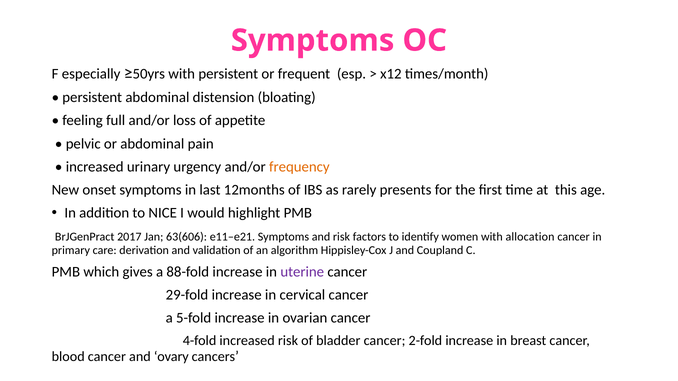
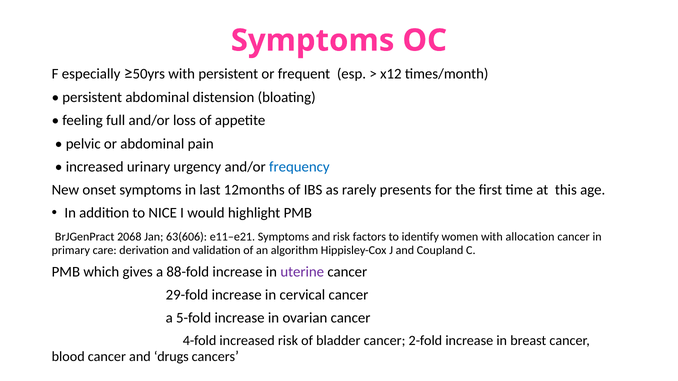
frequency colour: orange -> blue (299, 167)
2017: 2017 -> 2068 (129, 237)
ovary: ovary -> drugs (171, 357)
